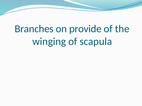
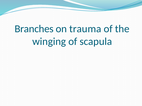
provide: provide -> trauma (85, 29)
